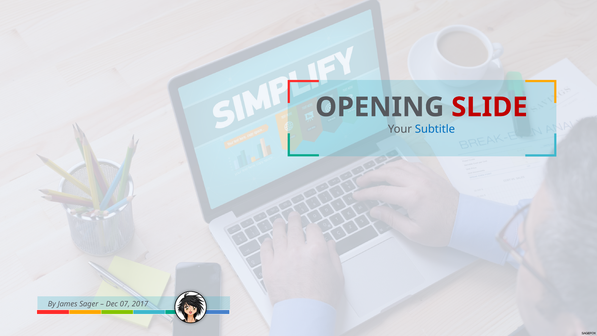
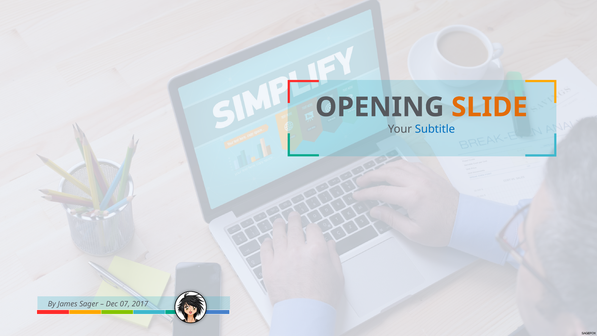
SLIDE colour: red -> orange (489, 107)
